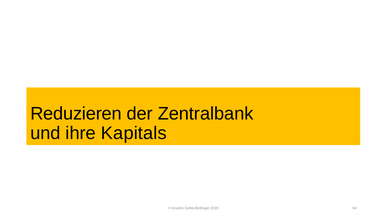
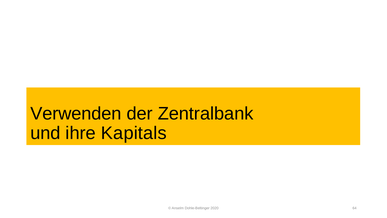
Reduzieren: Reduzieren -> Verwenden (76, 113)
